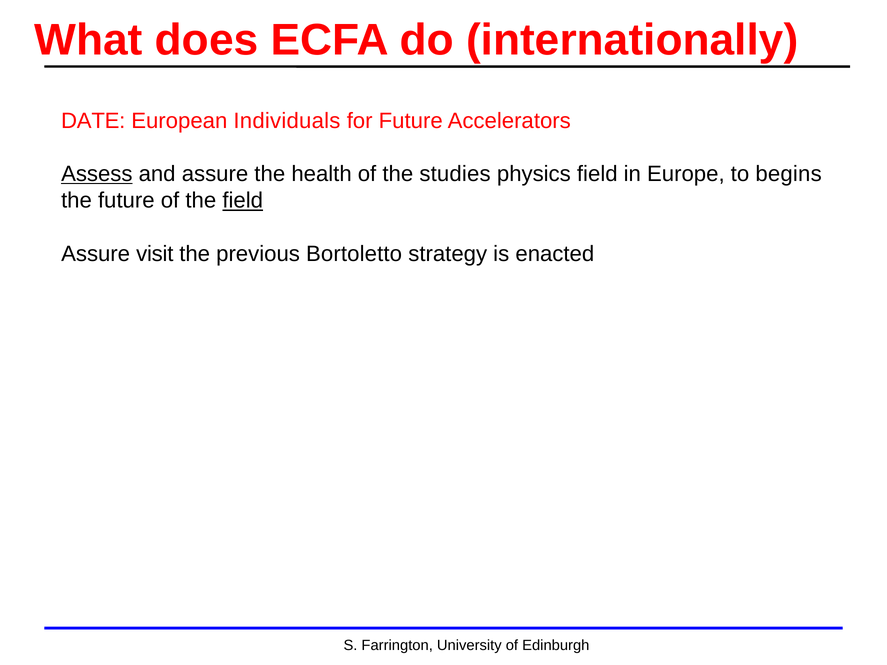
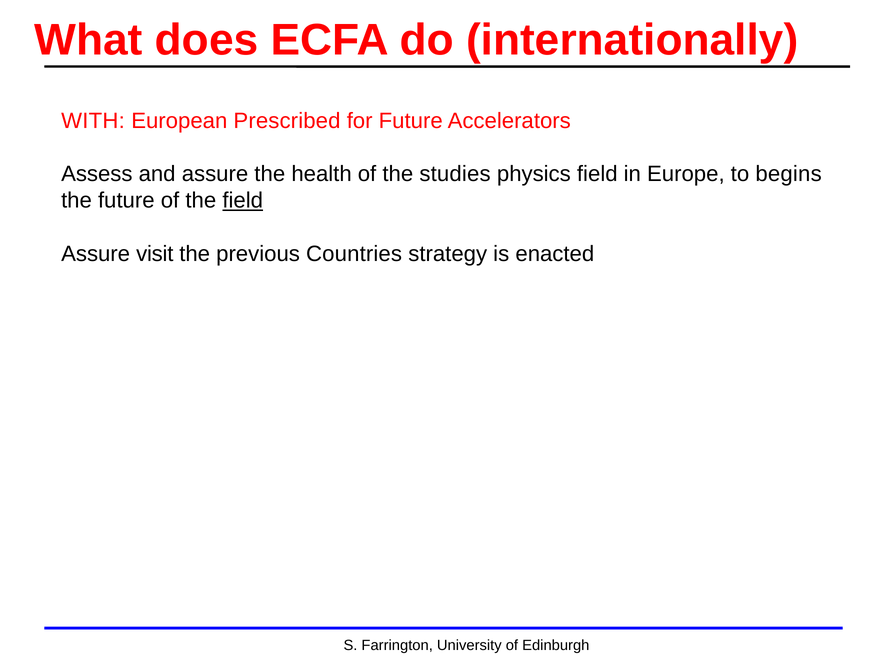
DATE: DATE -> WITH (93, 121)
Individuals: Individuals -> Prescribed (287, 121)
Assess underline: present -> none (97, 174)
Bortoletto: Bortoletto -> Countries (354, 254)
